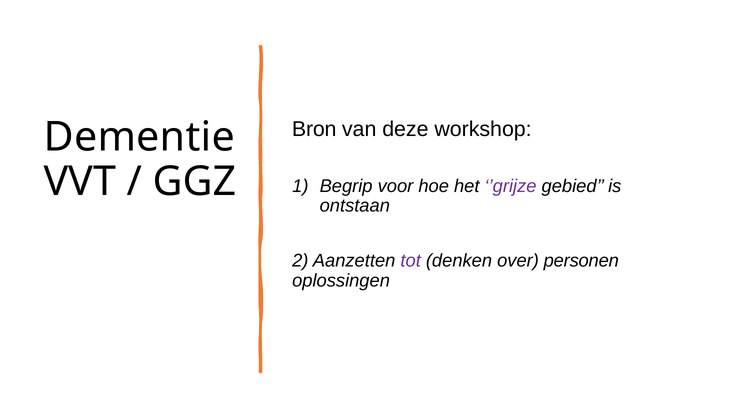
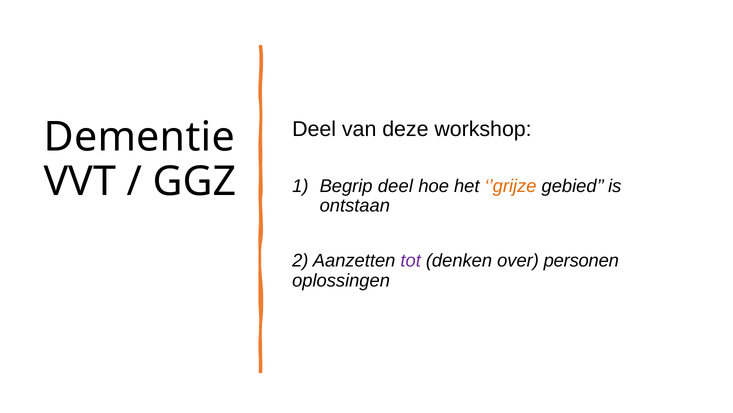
Bron: Bron -> Deel (314, 129)
Begrip voor: voor -> deel (395, 186)
’grijze colour: purple -> orange (511, 186)
